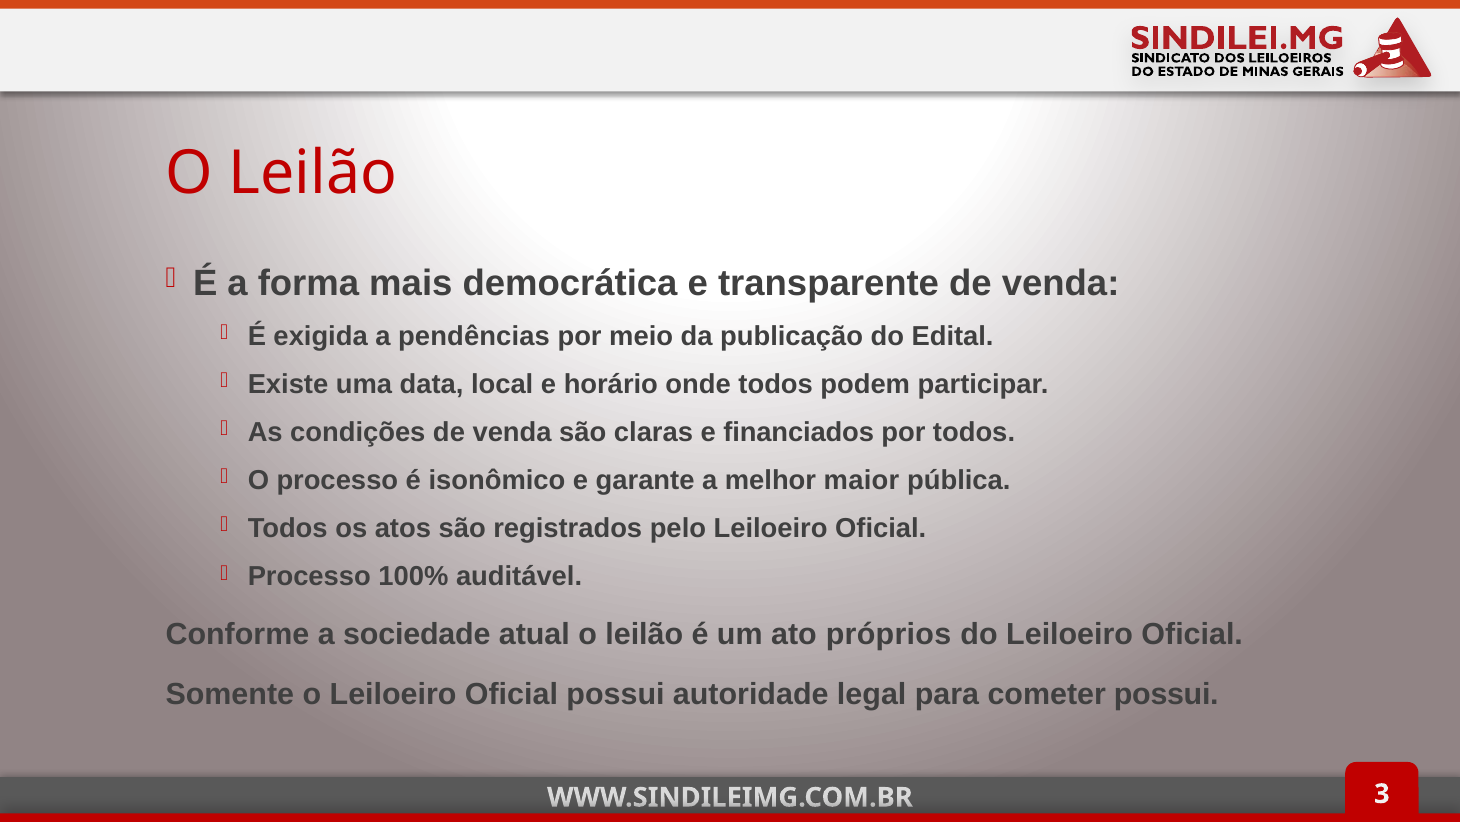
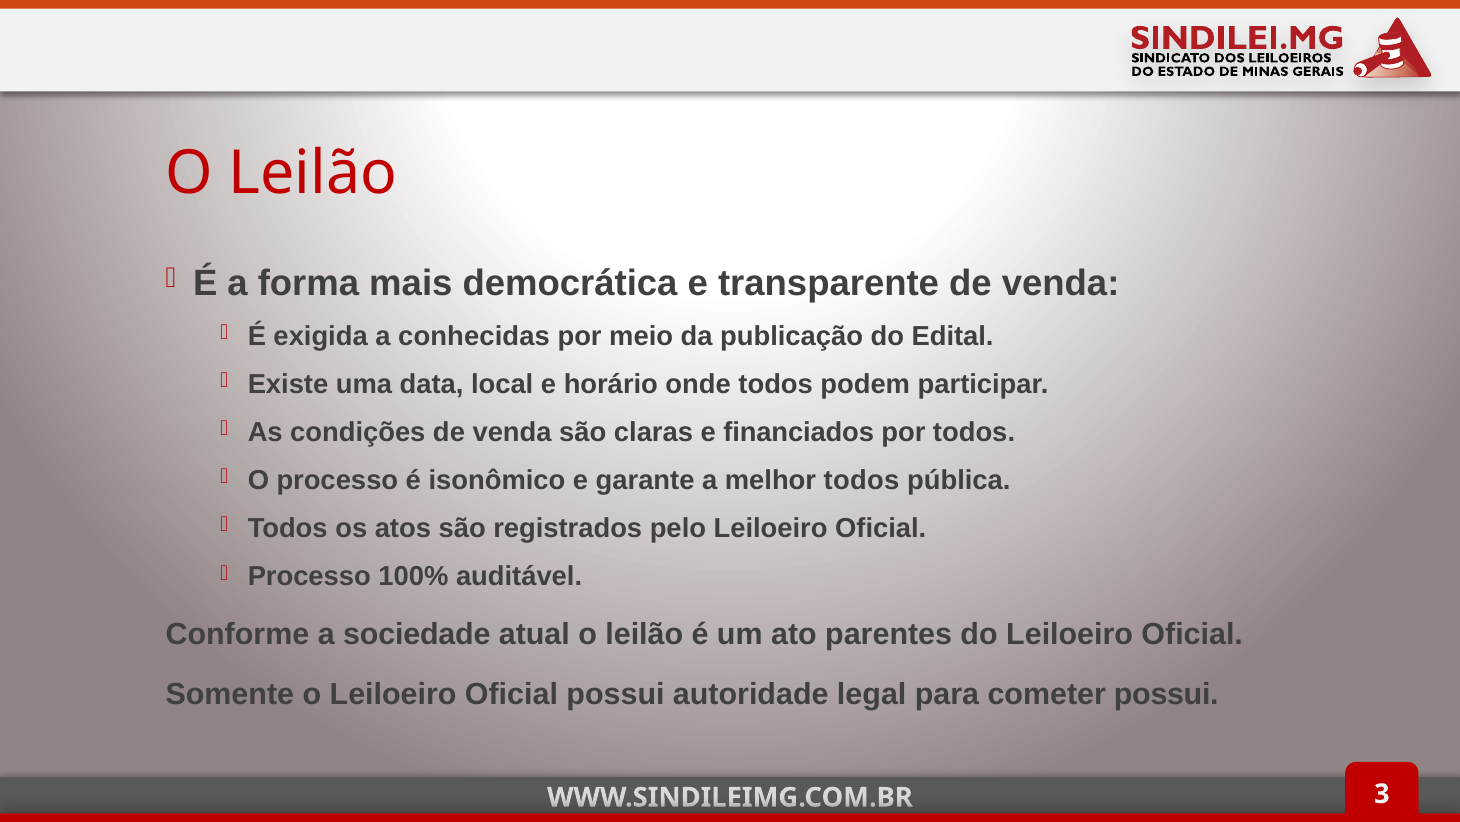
pendências: pendências -> conhecidas (474, 336)
melhor maior: maior -> todos (861, 480)
próprios: próprios -> parentes (889, 634)
